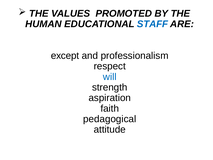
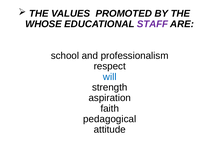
HUMAN: HUMAN -> WHOSE (43, 24)
STAFF colour: blue -> purple (152, 24)
except: except -> school (65, 56)
